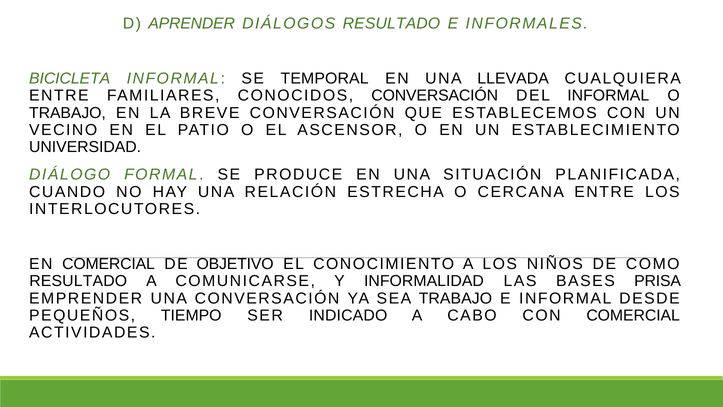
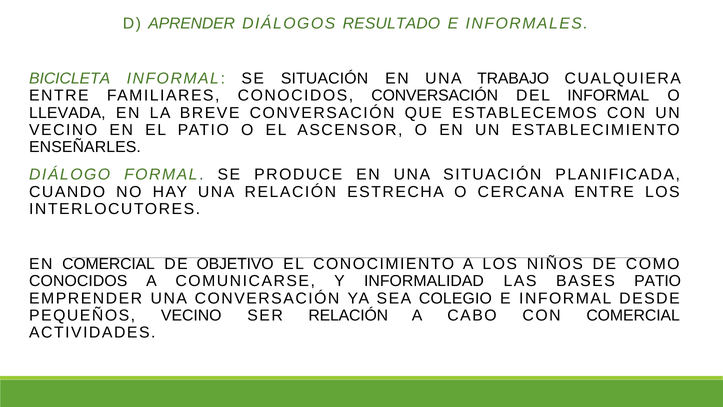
SE TEMPORAL: TEMPORAL -> SITUACIÓN (325, 79)
LLEVADA: LLEVADA -> TRABAJO (513, 79)
TRABAJO: TRABAJO -> LLEVADA (67, 113)
UNIVERSIDAD: UNIVERSIDAD -> ENSEÑARLES (85, 147)
RESULTADO: RESULTADO -> CONOCIDOS (78, 281)
BASES PRISA: PRISA -> PATIO (658, 281)
SEA TRABAJO: TRABAJO -> COLEGIO (455, 298)
PEQUEÑOS TIEMPO: TIEMPO -> VECINO (191, 315)
SER INDICADO: INDICADO -> RELACIÓN (348, 315)
